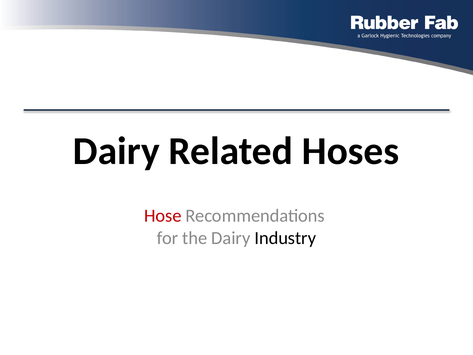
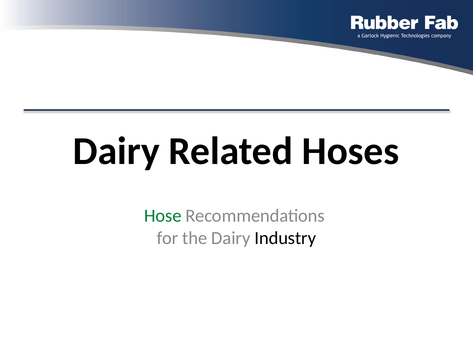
Hose colour: red -> green (163, 216)
